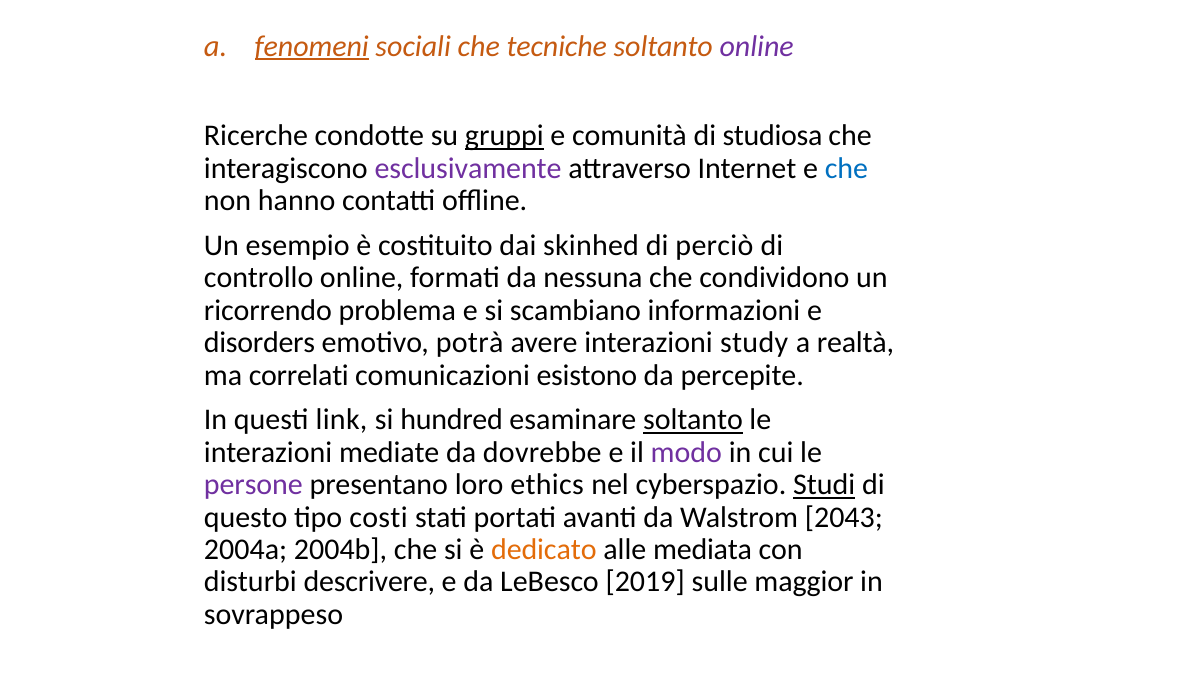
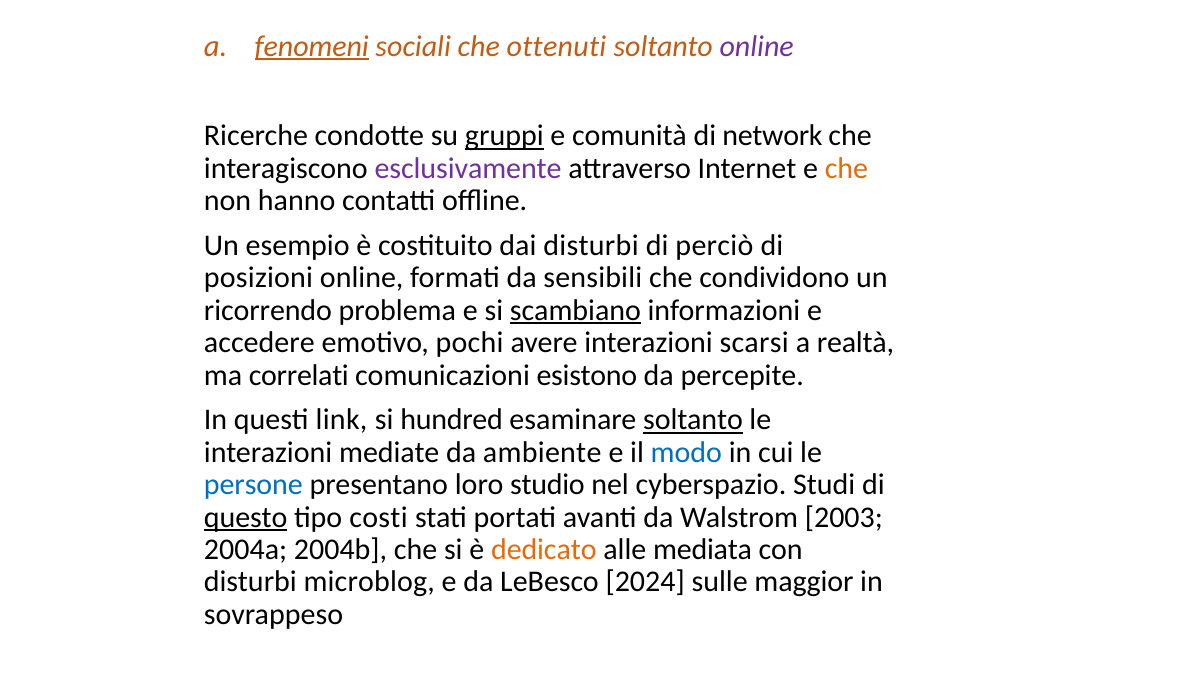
tecniche: tecniche -> ottenuti (557, 46)
studiosa: studiosa -> network (773, 136)
che colour: blue -> orange (846, 168)
dai skinhed: skinhed -> disturbi (591, 246)
controllo: controllo -> posizioni (259, 278)
nessuna: nessuna -> sensibili (593, 278)
scambiano underline: none -> present (575, 310)
disorders: disorders -> accedere (259, 343)
potrà: potrà -> pochi (470, 343)
study: study -> scarsi (754, 343)
dovrebbe: dovrebbe -> ambiente (542, 452)
modo colour: purple -> blue (686, 452)
persone colour: purple -> blue (253, 485)
ethics: ethics -> studio (547, 485)
Studi underline: present -> none (824, 485)
questo underline: none -> present (246, 517)
2043: 2043 -> 2003 (844, 517)
descrivere: descrivere -> microblog (369, 582)
2019: 2019 -> 2024 (645, 582)
